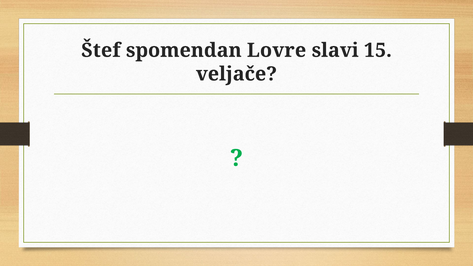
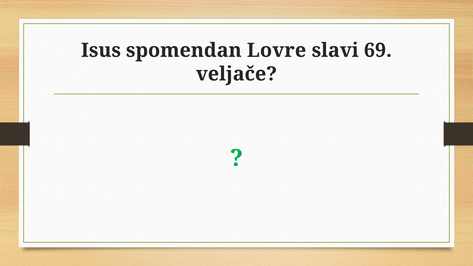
Štef: Štef -> Isus (101, 50)
15: 15 -> 69 (378, 50)
